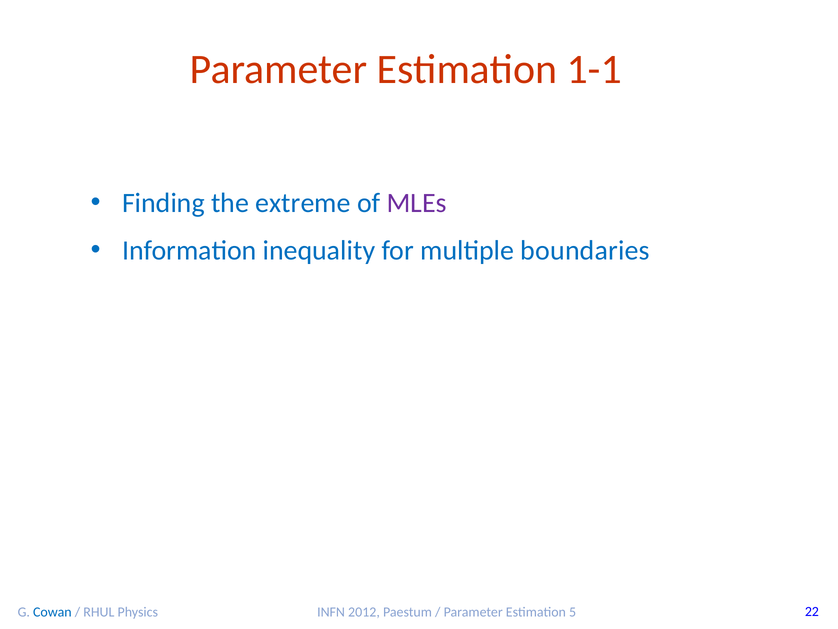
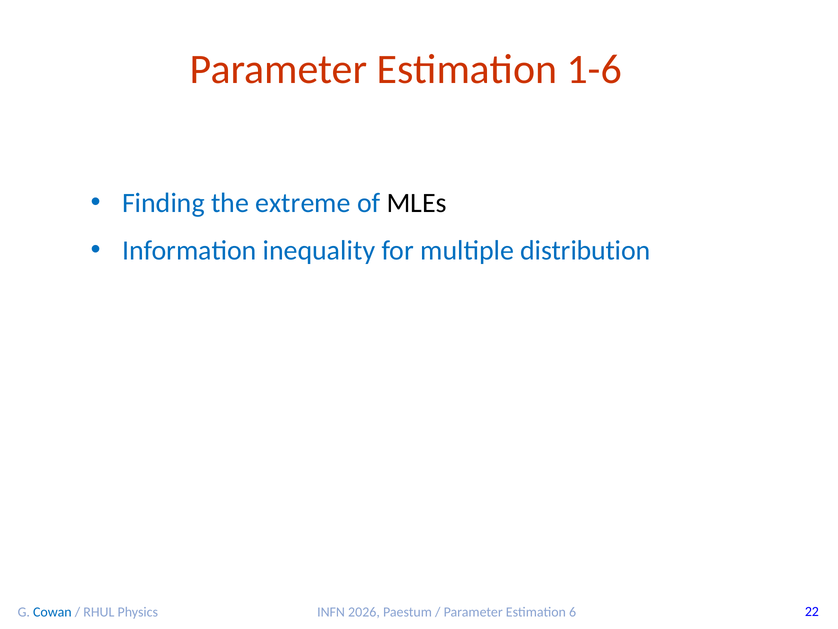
1-1: 1-1 -> 1-6 (594, 69)
MLEs colour: purple -> black (417, 203)
boundaries: boundaries -> distribution (585, 250)
2012: 2012 -> 2026 (364, 612)
5: 5 -> 6 (573, 612)
